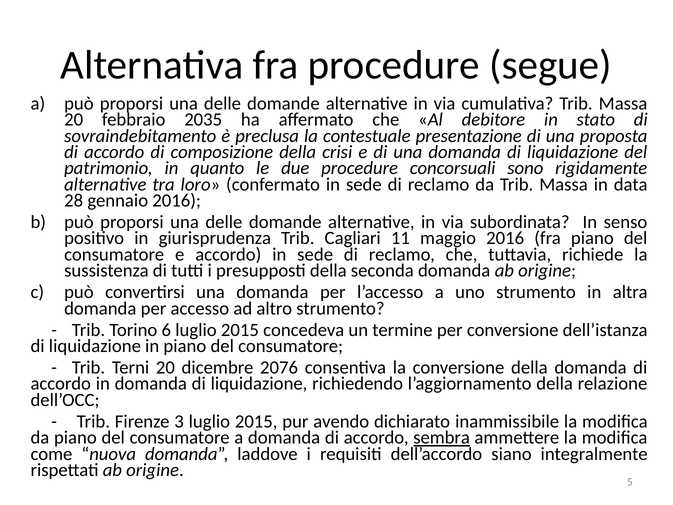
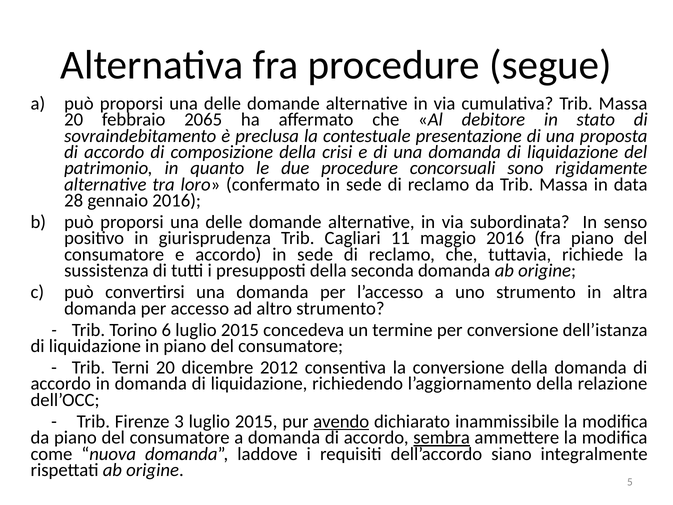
2035: 2035 -> 2065 (203, 120)
2076: 2076 -> 2012 (279, 367)
avendo underline: none -> present (341, 421)
